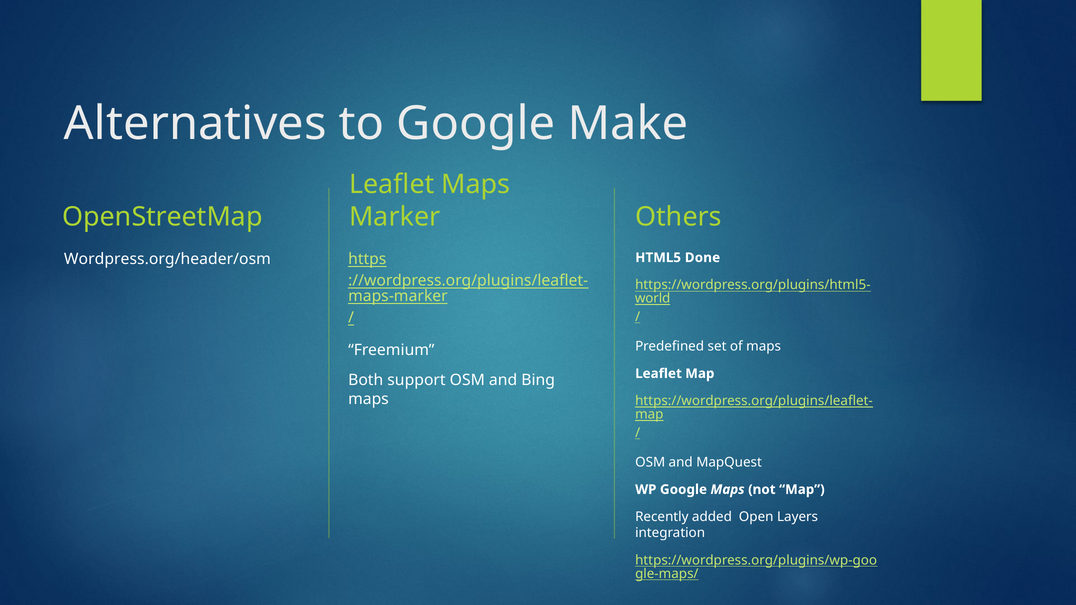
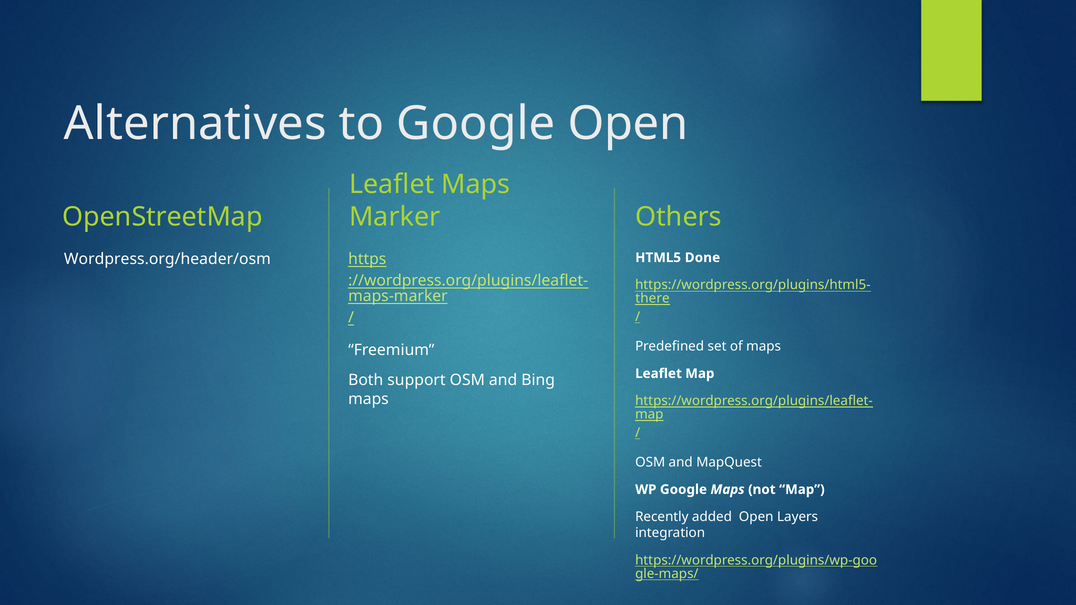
Google Make: Make -> Open (628, 124)
world: world -> there (652, 299)
